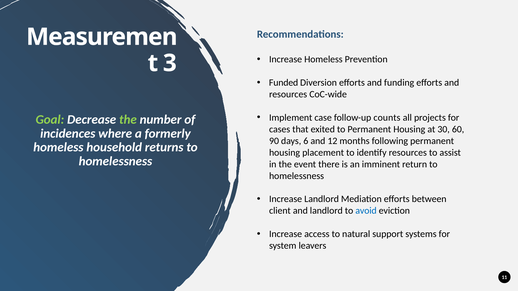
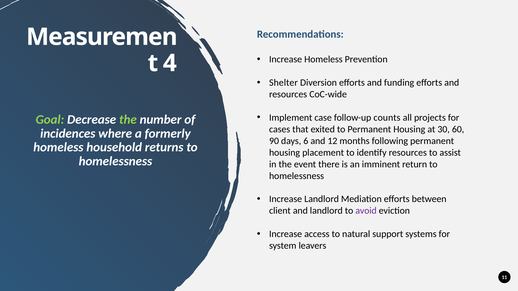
3: 3 -> 4 (170, 63)
Funded: Funded -> Shelter (283, 83)
avoid colour: blue -> purple (366, 211)
